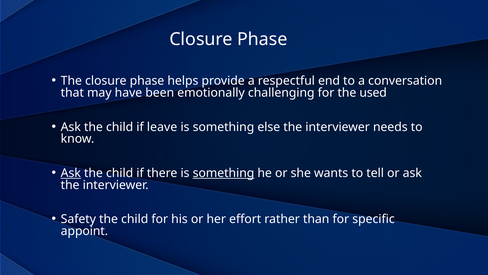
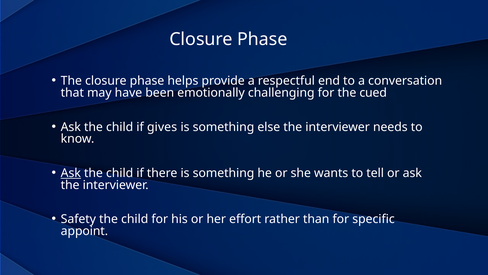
used: used -> cued (373, 93)
leave: leave -> gives (162, 127)
something underline: present -> none (223, 173)
